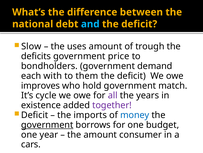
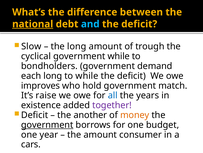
national underline: none -> present (33, 24)
the uses: uses -> long (77, 46)
deficits: deficits -> cyclical (36, 56)
government price: price -> while (119, 56)
each with: with -> long (53, 76)
to them: them -> while (87, 76)
cycle: cycle -> raise (46, 95)
all colour: purple -> blue (113, 95)
imports: imports -> another (90, 115)
money colour: blue -> orange (135, 115)
